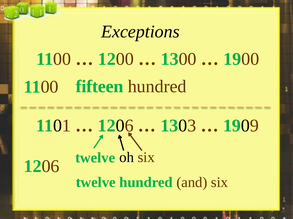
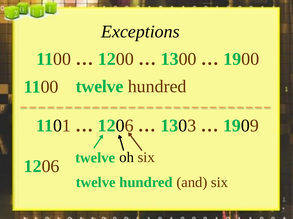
1100 fifteen: fifteen -> twelve (100, 87)
